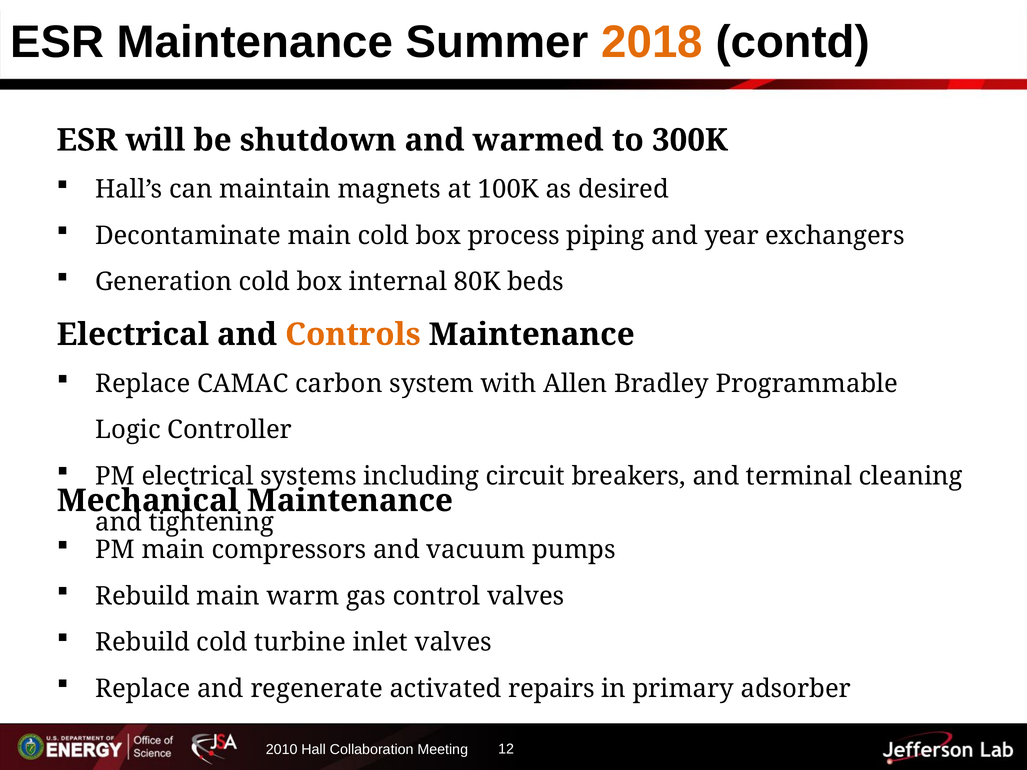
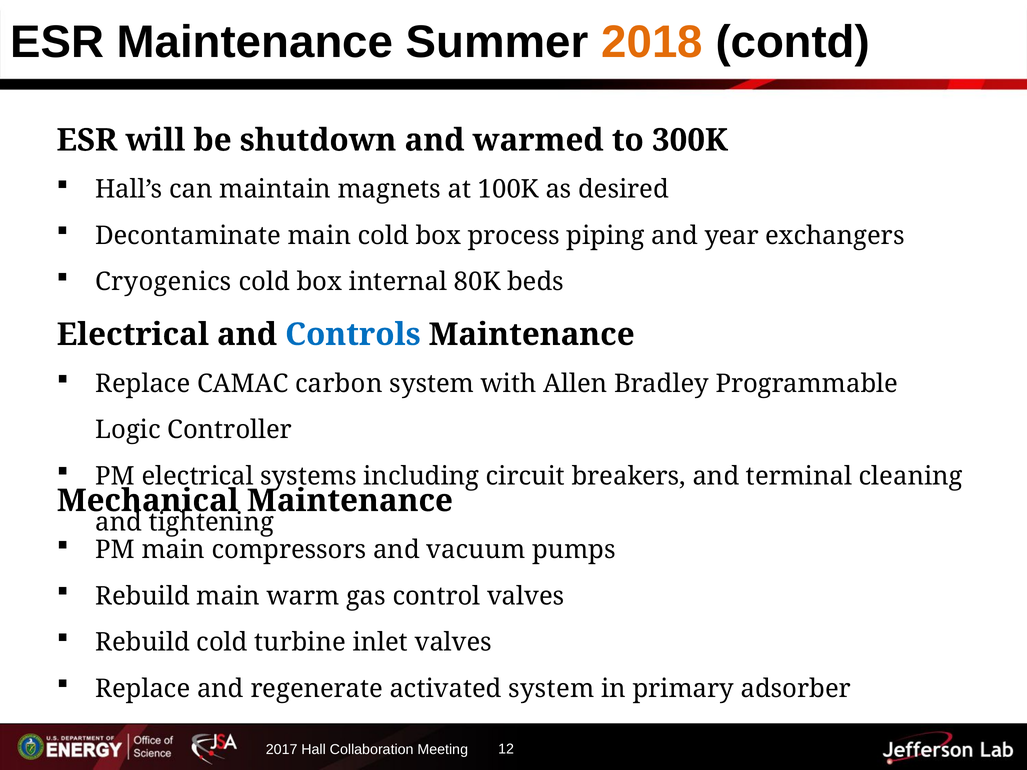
Generation: Generation -> Cryogenics (163, 282)
Controls colour: orange -> blue (353, 335)
activated repairs: repairs -> system (551, 689)
2010: 2010 -> 2017 (282, 750)
